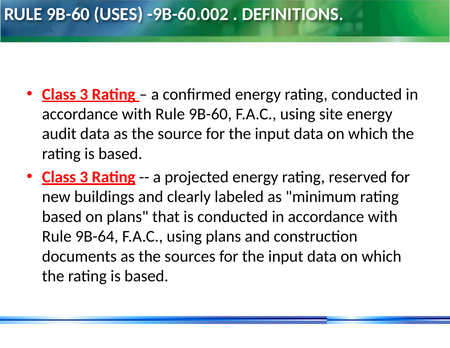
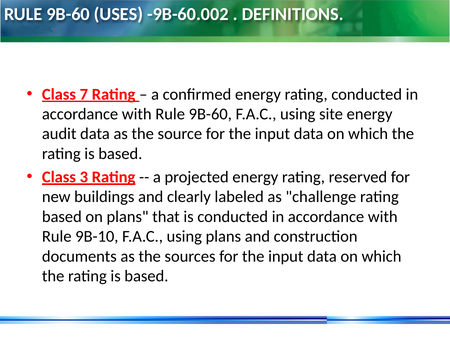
3: 3 -> 7 (84, 94)
minimum: minimum -> challenge (321, 197)
9B-64: 9B-64 -> 9B-10 (97, 236)
